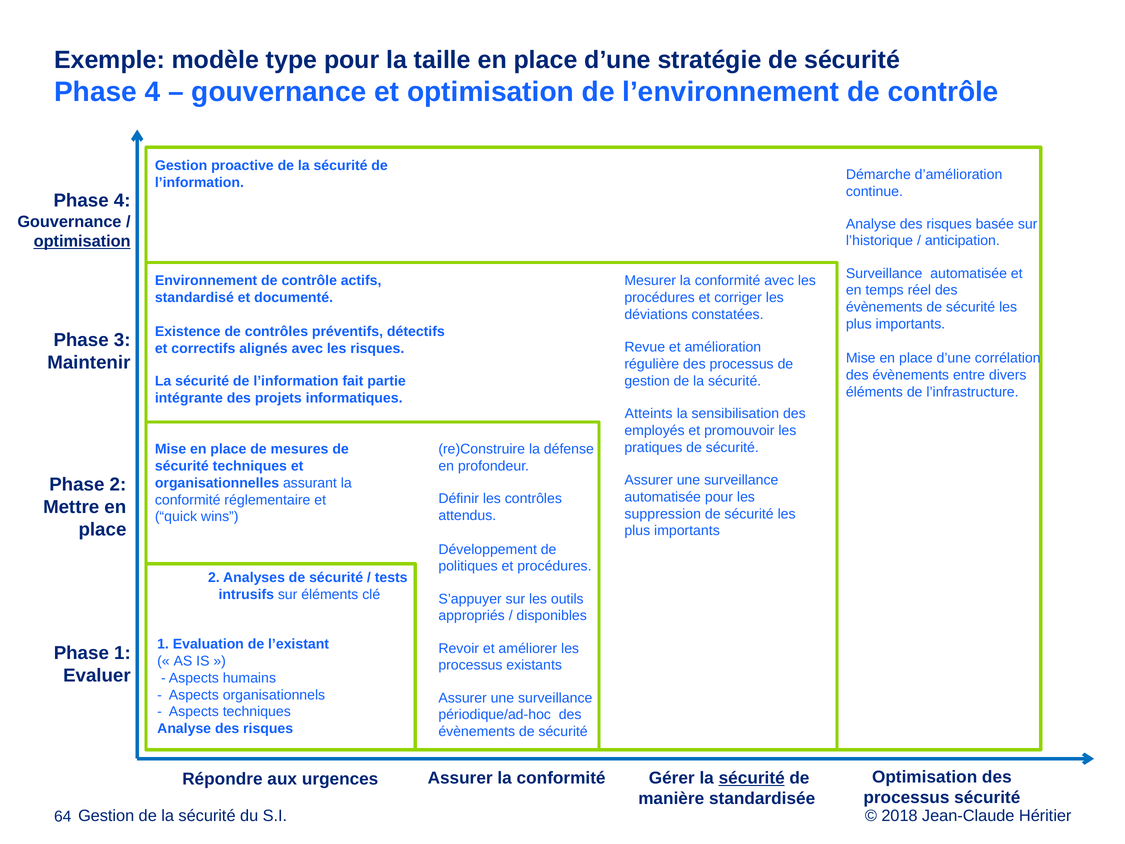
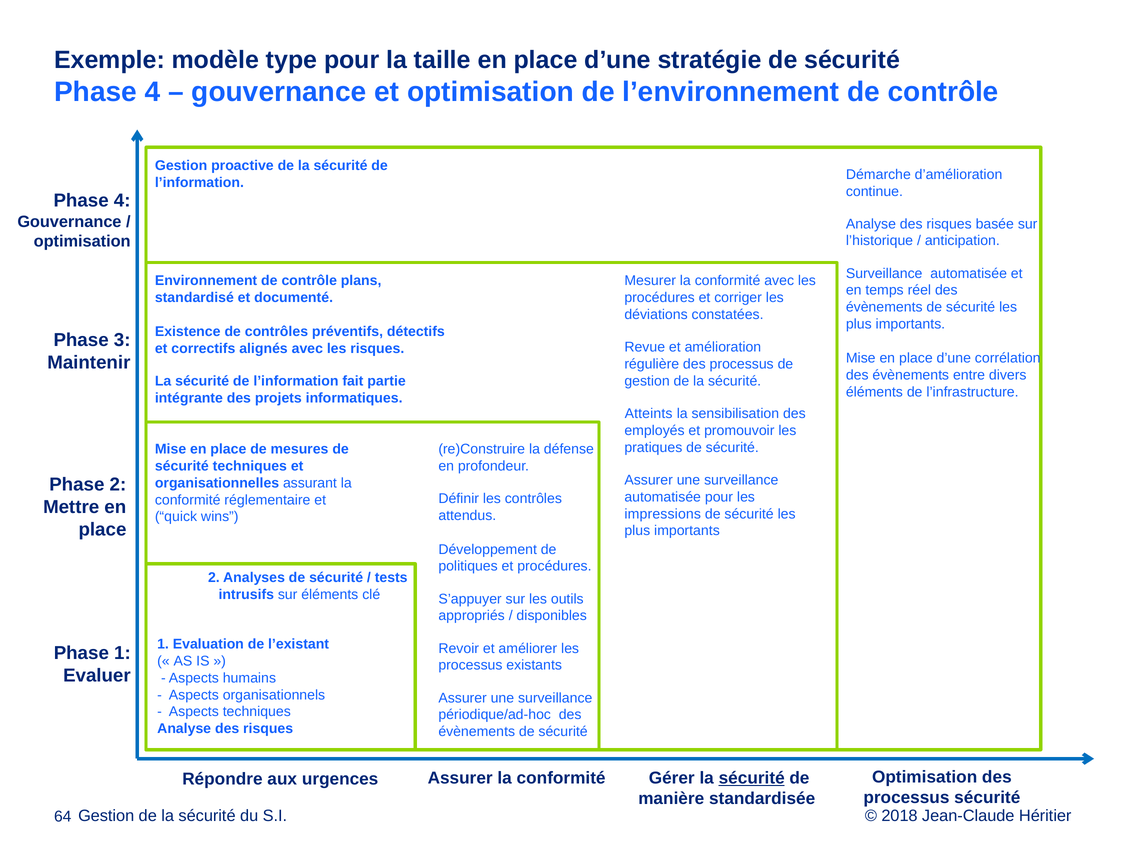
optimisation underline: present -> none (82, 241)
actifs: actifs -> plans (361, 281)
suppression: suppression -> impressions (663, 514)
